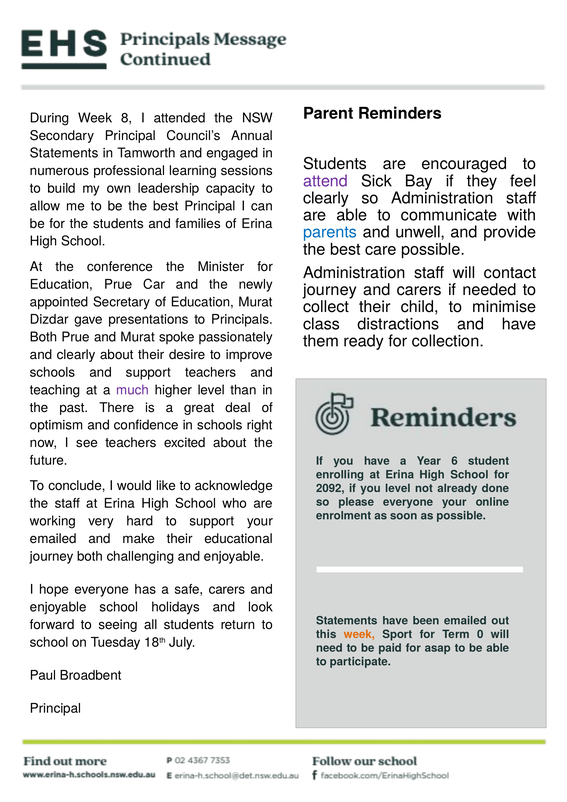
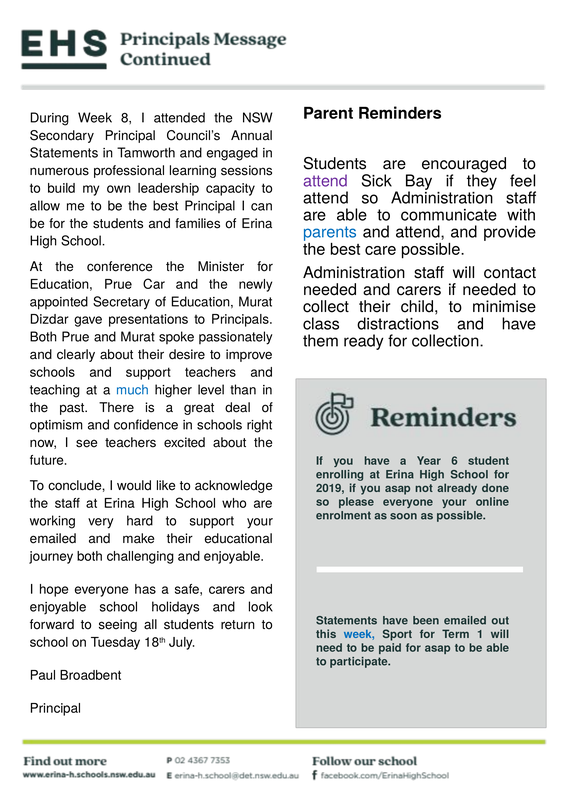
clearly: clearly -> attend (326, 198)
and unwell: unwell -> attend (420, 232)
journey: journey -> needed (330, 290)
much colour: purple -> blue (133, 390)
2092: 2092 -> 2019 (330, 488)
you level: level -> asap (398, 488)
week colour: orange -> blue (359, 634)
0: 0 -> 1 (480, 634)
